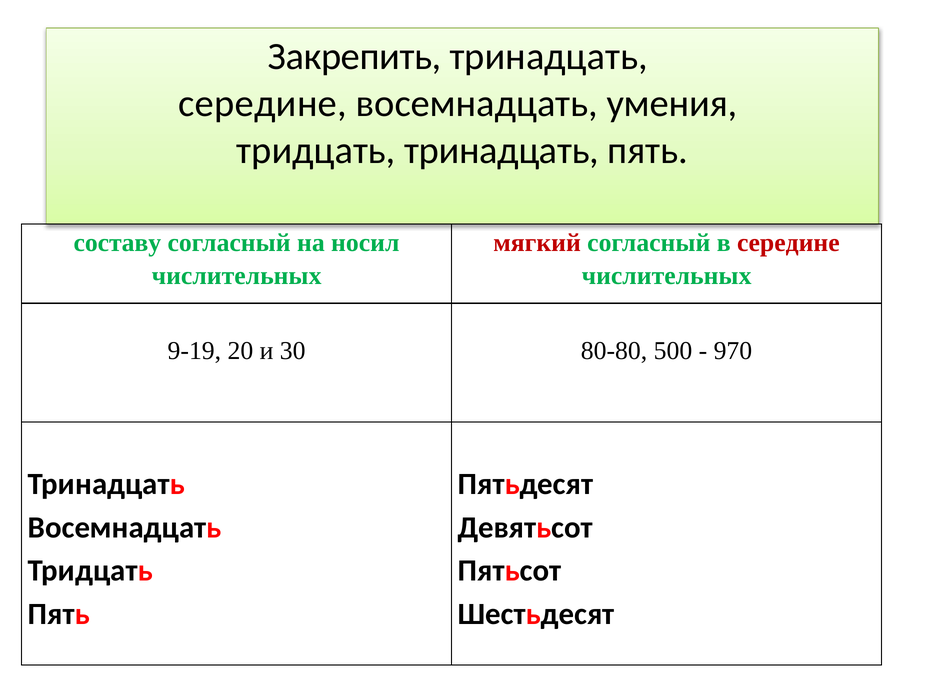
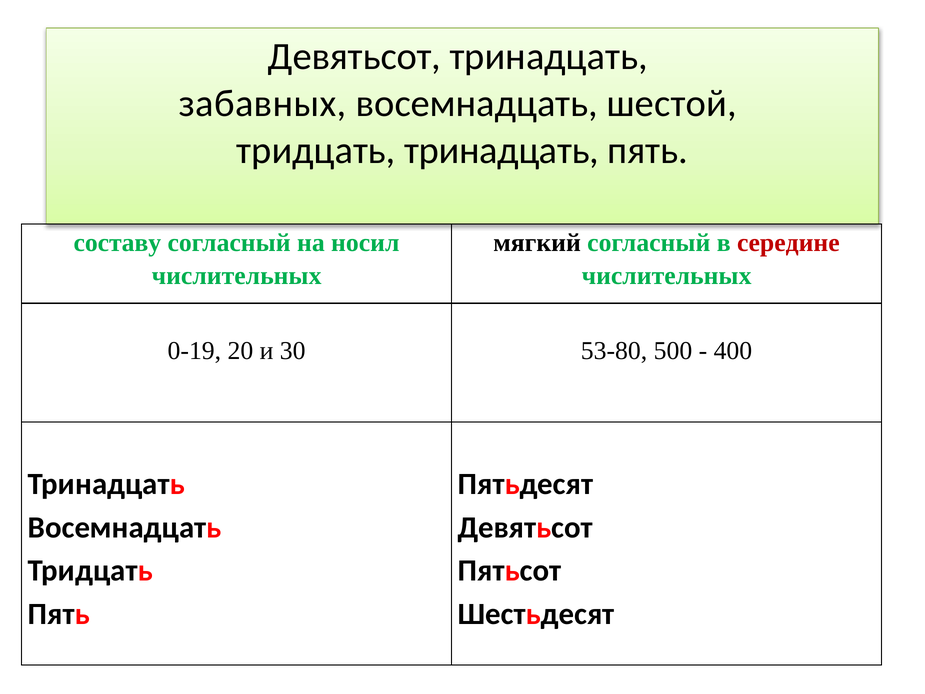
Закрепить: Закрепить -> Девятьсот (354, 56)
середине: середине -> забавных (263, 103)
умения: умения -> шестой (672, 103)
мягкий colour: red -> black (537, 243)
9-19: 9-19 -> 0-19 (194, 350)
80-80: 80-80 -> 53-80 (614, 350)
970: 970 -> 400 (733, 350)
